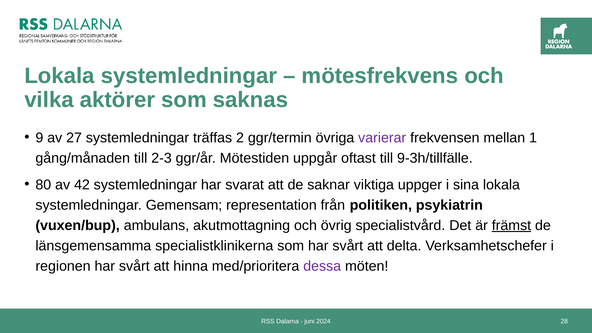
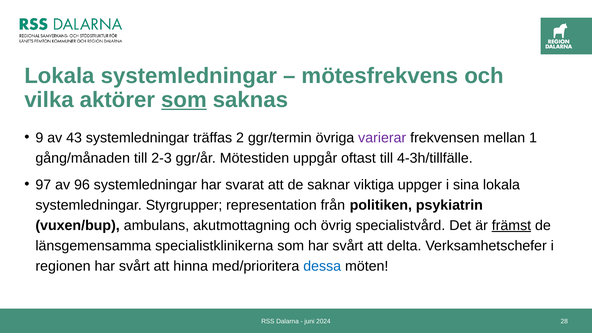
som underline: none -> present (184, 100)
27: 27 -> 43 (74, 138)
9-3h/tillfälle: 9-3h/tillfälle -> 4-3h/tillfälle (435, 158)
80: 80 -> 97 (43, 185)
42: 42 -> 96 (82, 185)
Gemensam: Gemensam -> Styrgrupper (184, 205)
dessa colour: purple -> blue (322, 266)
